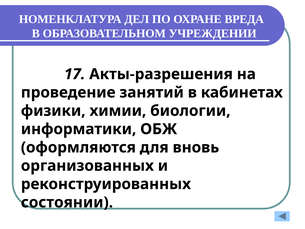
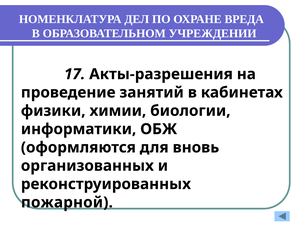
состоянии: состоянии -> пожарной (67, 202)
